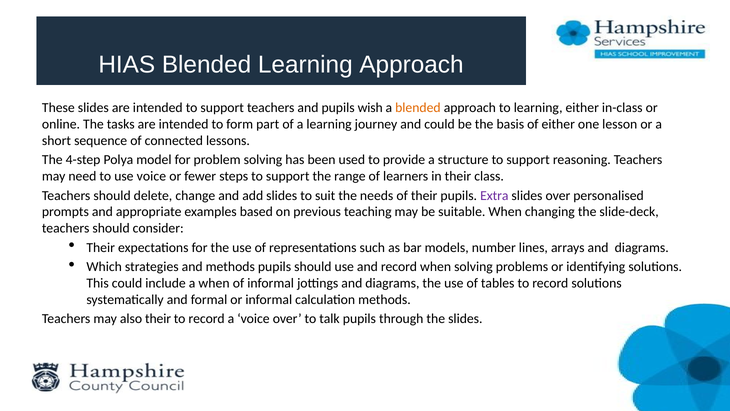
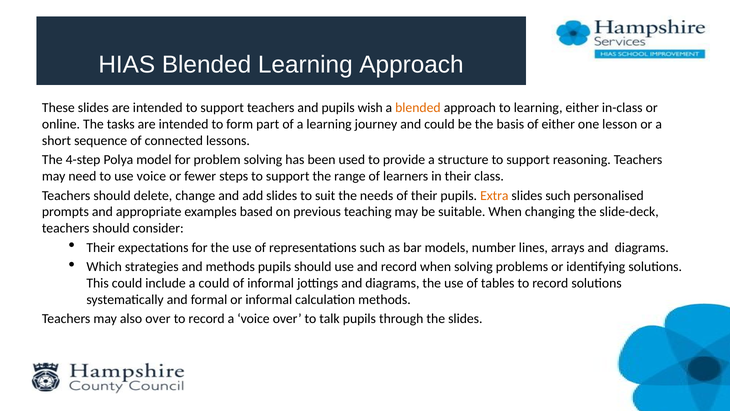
Extra colour: purple -> orange (494, 195)
slides over: over -> such (558, 195)
a when: when -> could (214, 283)
also their: their -> over (158, 319)
